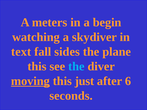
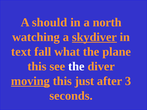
meters: meters -> should (50, 22)
begin: begin -> north (107, 22)
skydiver underline: none -> present (94, 37)
sides: sides -> what (67, 52)
the colour: light blue -> white (76, 66)
6: 6 -> 3 (128, 81)
